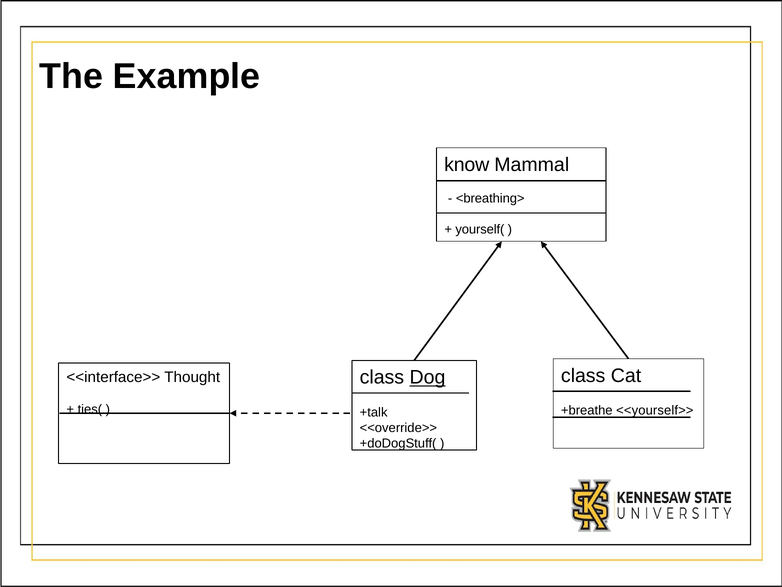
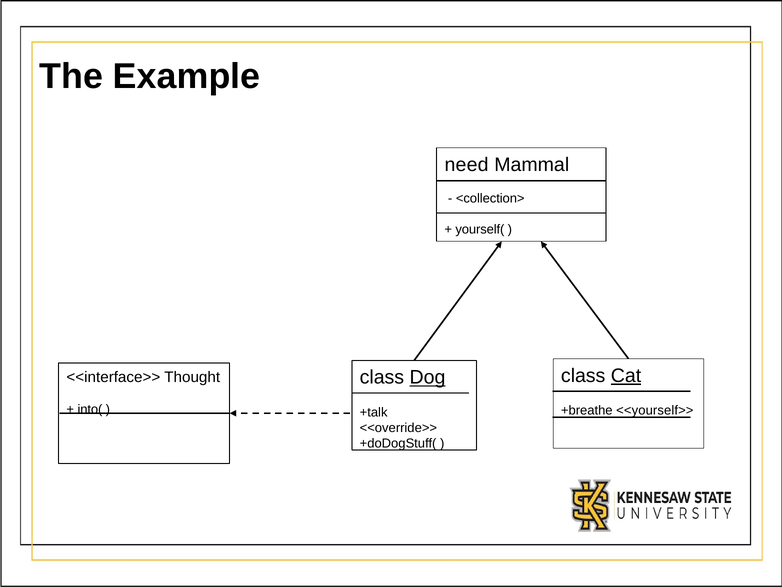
know: know -> need (467, 165)
<breathing>: <breathing> -> <collection> (490, 198)
Cat underline: none -> present (626, 375)
ties(: ties( -> into( (90, 409)
